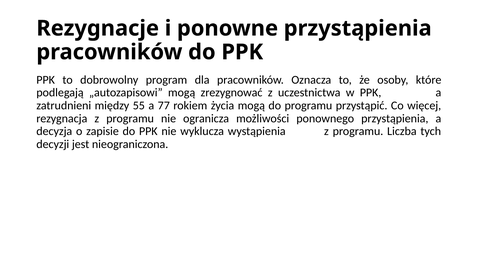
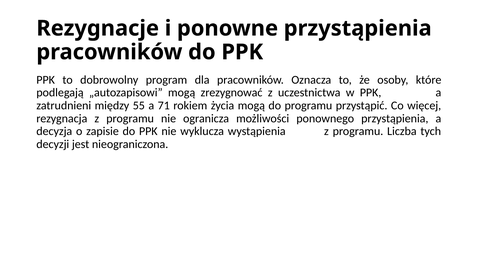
77: 77 -> 71 (164, 106)
